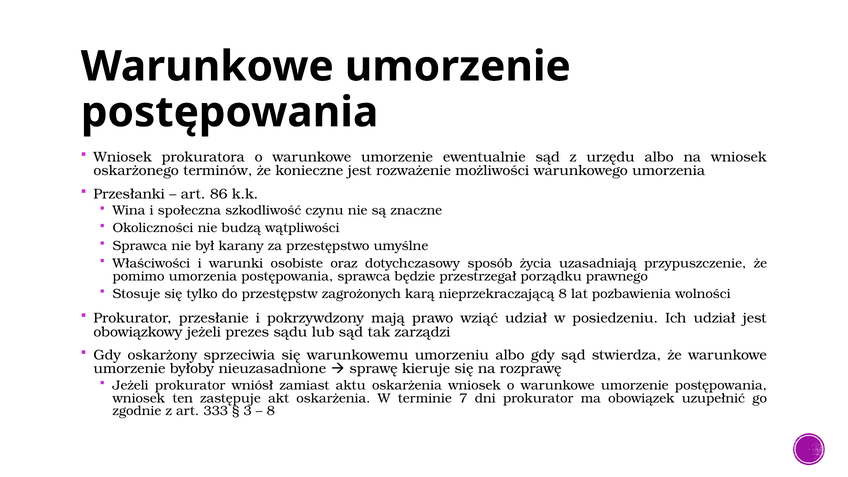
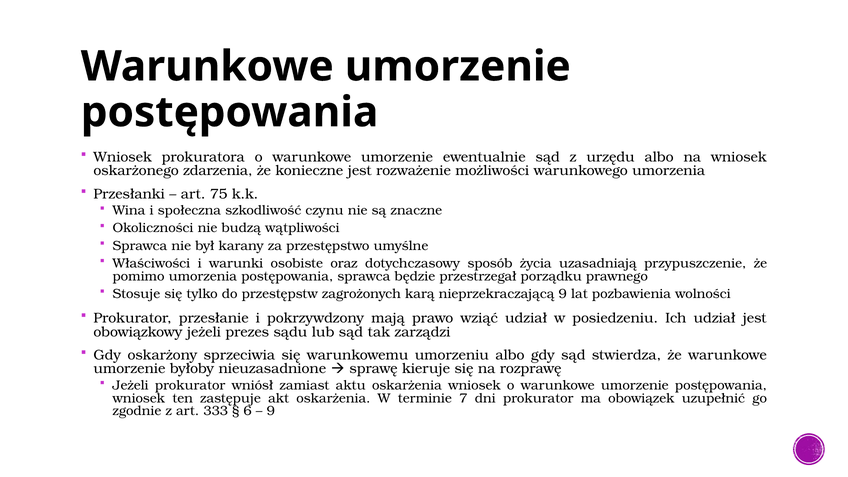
terminów: terminów -> zdarzenia (218, 171)
86: 86 -> 75 (219, 194)
nieprzekraczającą 8: 8 -> 9 (563, 294)
3: 3 -> 6 (248, 411)
8: 8 -> 9 (271, 411)
